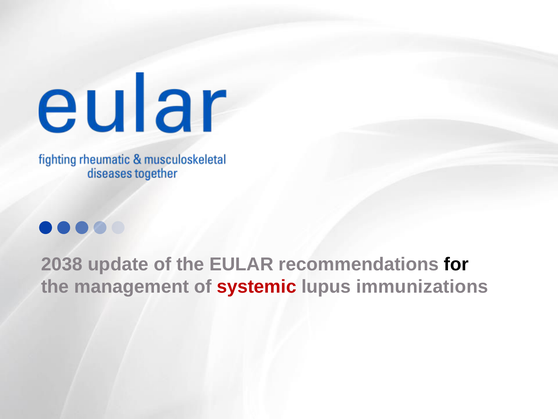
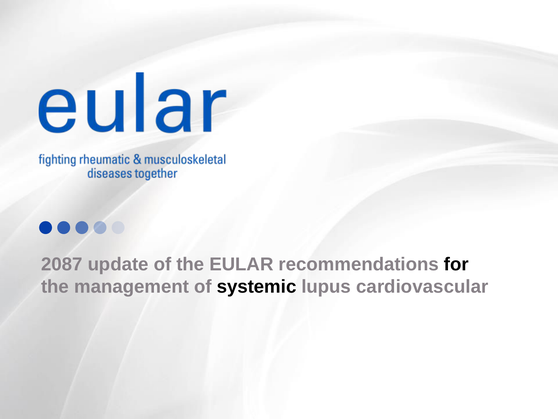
2038: 2038 -> 2087 (62, 264)
systemic colour: red -> black (257, 286)
immunizations: immunizations -> cardiovascular (422, 286)
